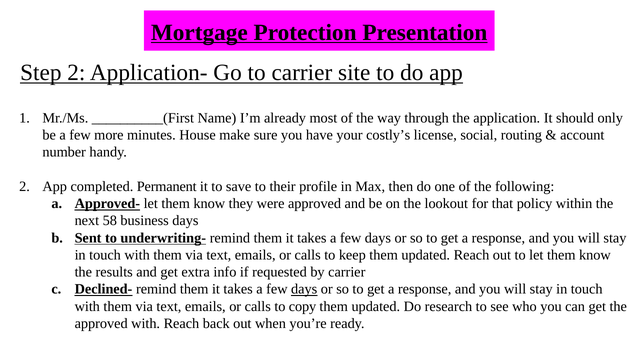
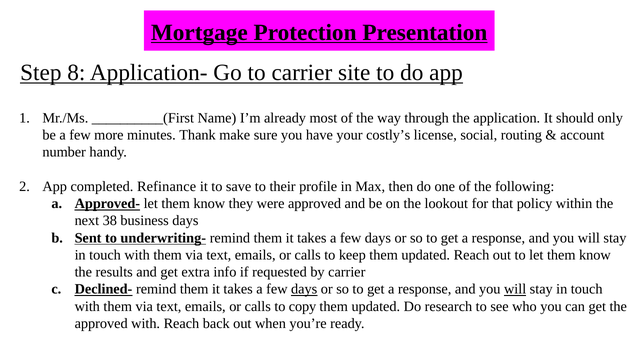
Step 2: 2 -> 8 (76, 73)
House: House -> Thank (198, 135)
Permanent: Permanent -> Refinance (167, 187)
58: 58 -> 38 (110, 221)
will underline: none -> present (515, 289)
